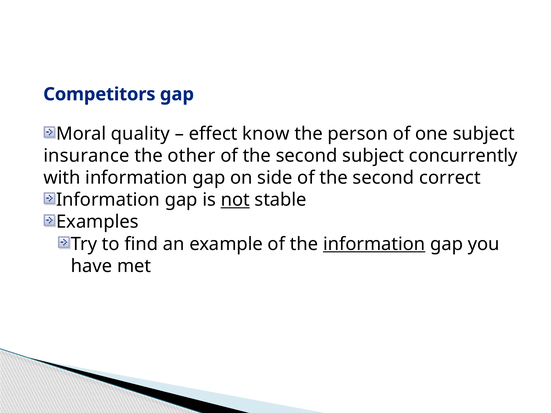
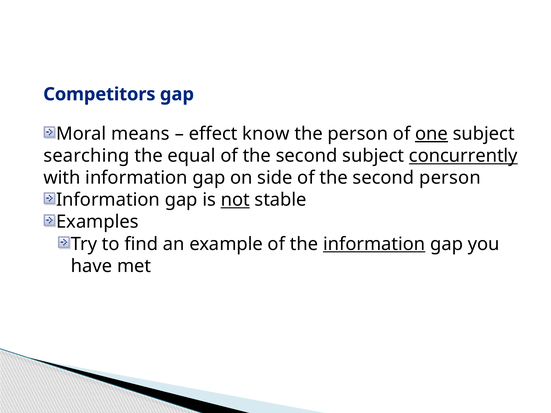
quality: quality -> means (140, 134)
one underline: none -> present (432, 134)
insurance: insurance -> searching (86, 156)
other: other -> equal (192, 156)
concurrently underline: none -> present (463, 156)
second correct: correct -> person (450, 178)
